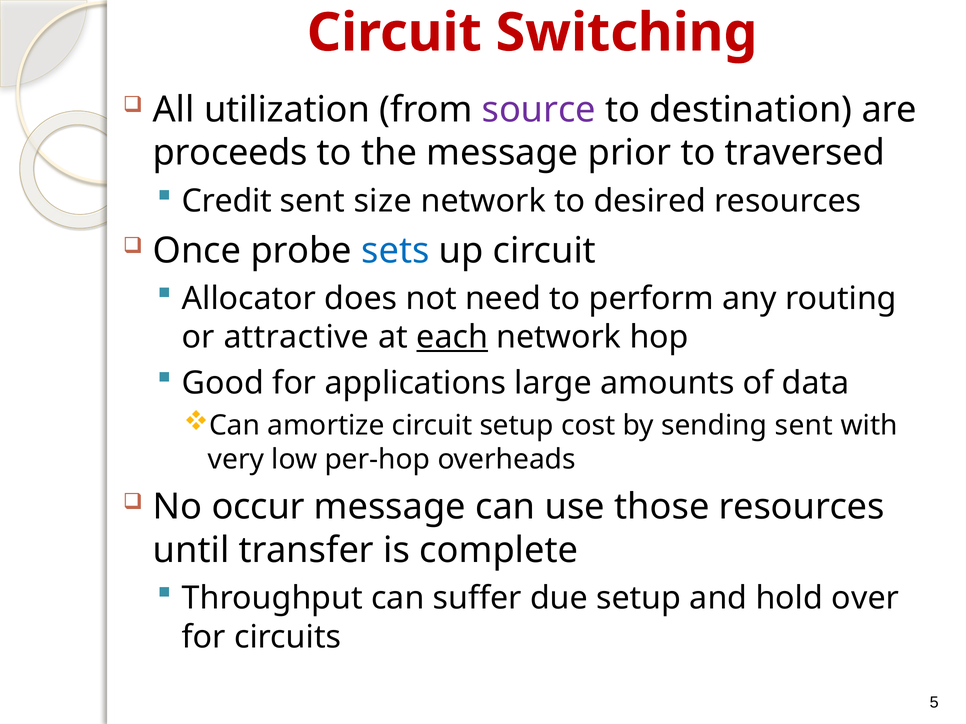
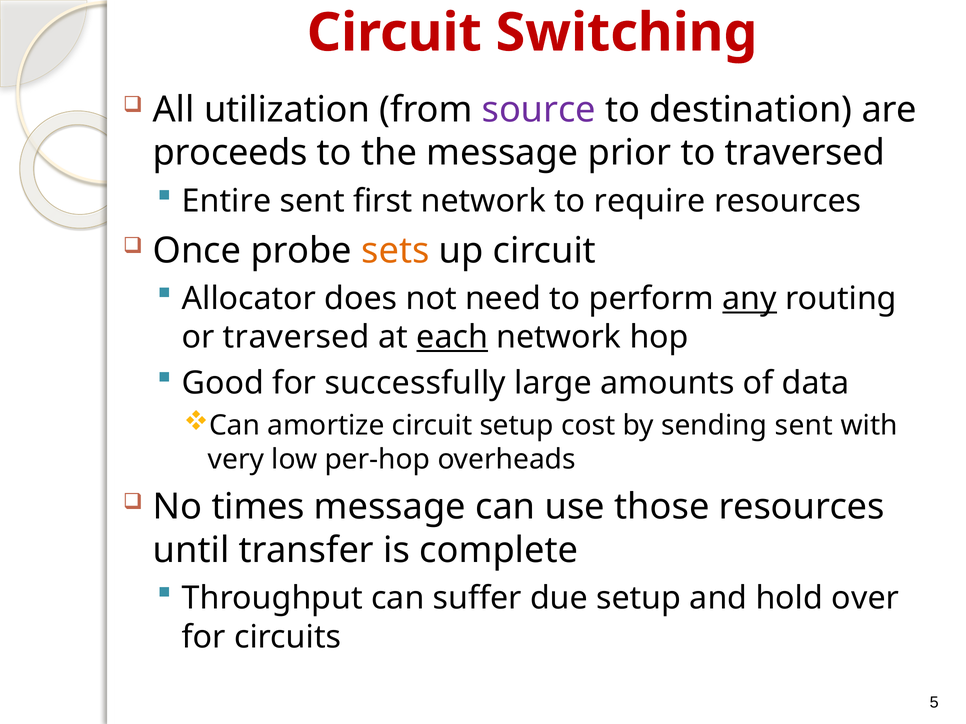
Credit: Credit -> Entire (227, 201)
size: size -> first (383, 201)
desired: desired -> require (650, 201)
sets colour: blue -> orange (395, 251)
any underline: none -> present (750, 299)
or attractive: attractive -> traversed (296, 338)
applications: applications -> successfully (415, 384)
occur: occur -> times (258, 507)
